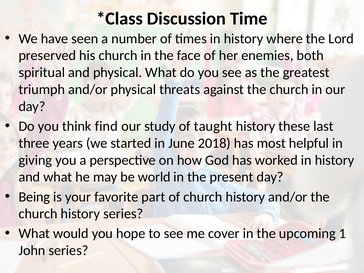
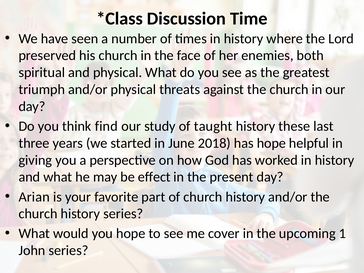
has most: most -> hope (271, 143)
world: world -> effect (154, 177)
Being: Being -> Arian (34, 197)
